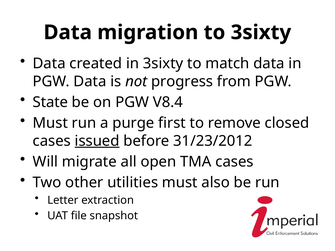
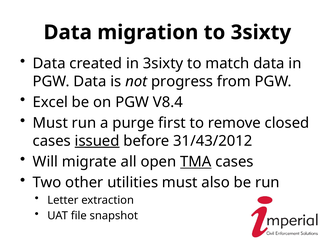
State: State -> Excel (50, 102)
31/23/2012: 31/23/2012 -> 31/43/2012 (213, 141)
TMA underline: none -> present (196, 162)
